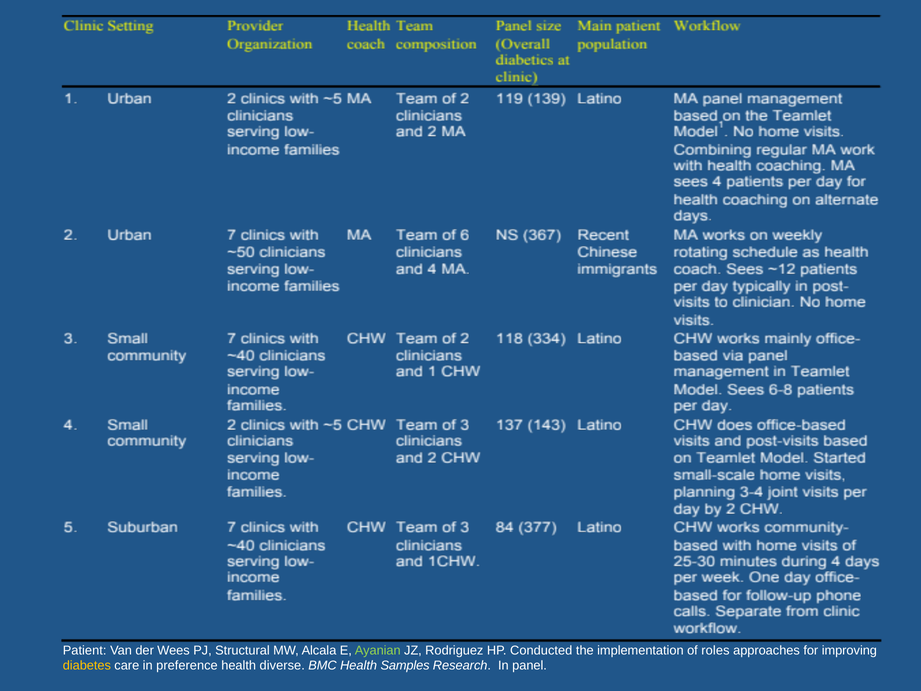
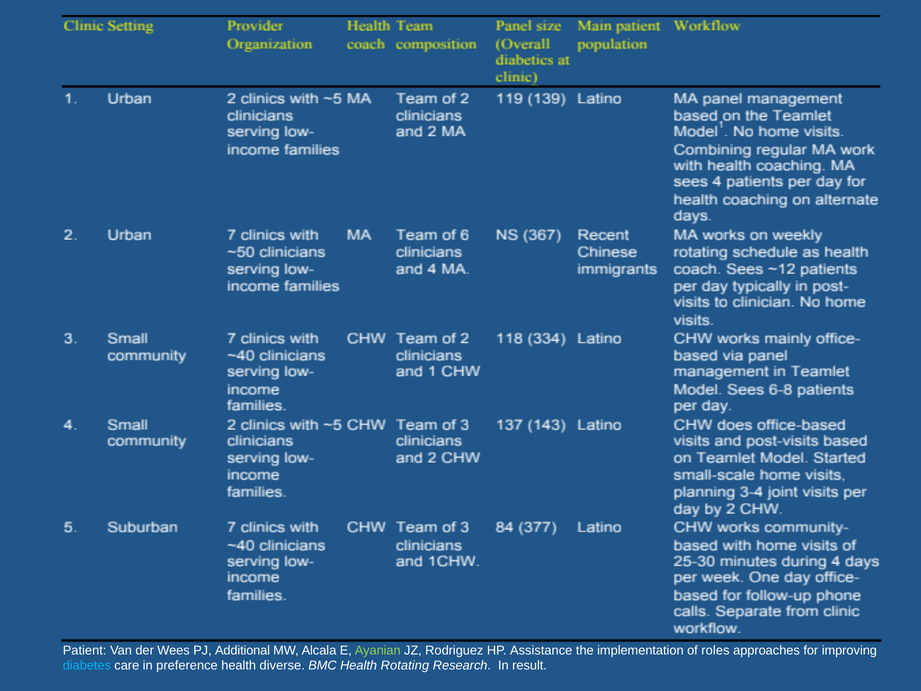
Structural: Structural -> Additional (243, 650)
Conducted: Conducted -> Assistance (541, 650)
diabetes colour: yellow -> light blue (87, 665)
Samples: Samples -> Rotating (405, 665)
panel: panel -> result (530, 665)
